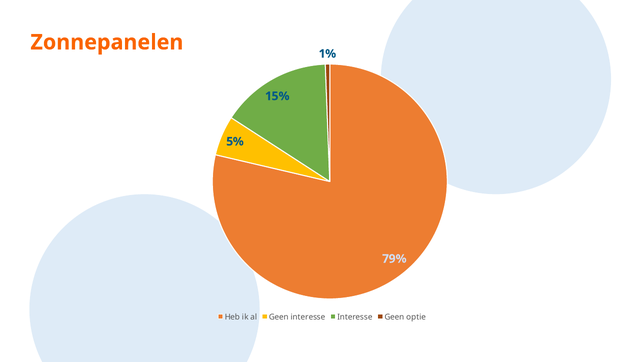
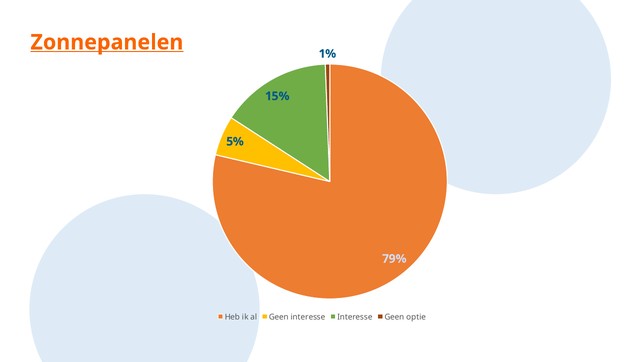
Zonnepanelen underline: none -> present (107, 42)
